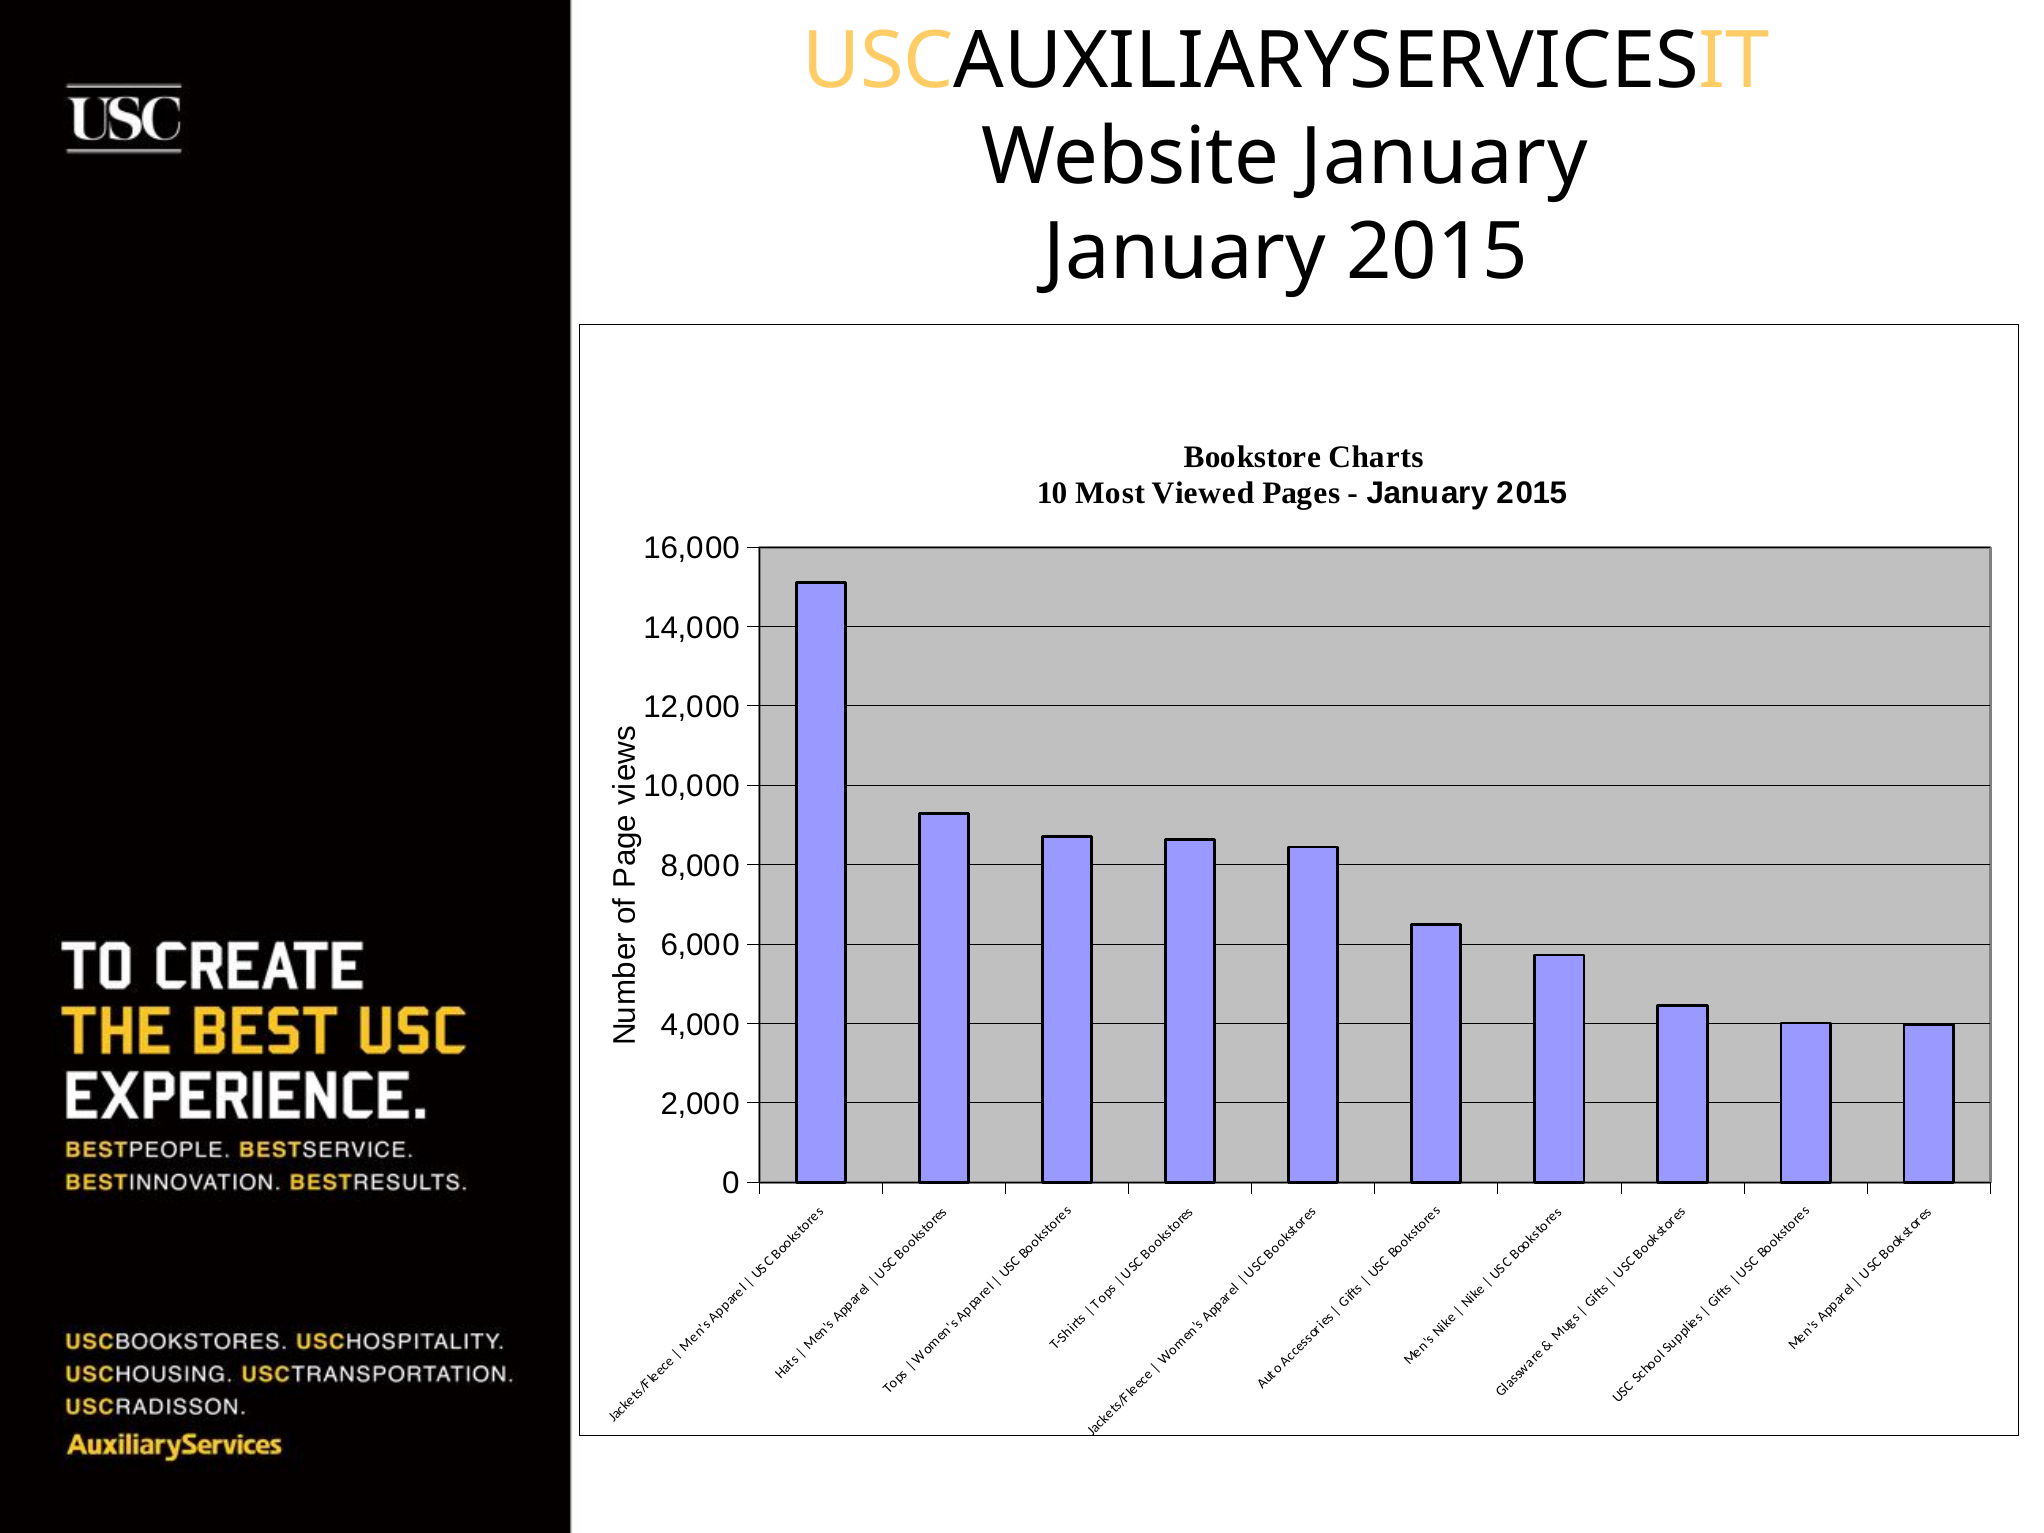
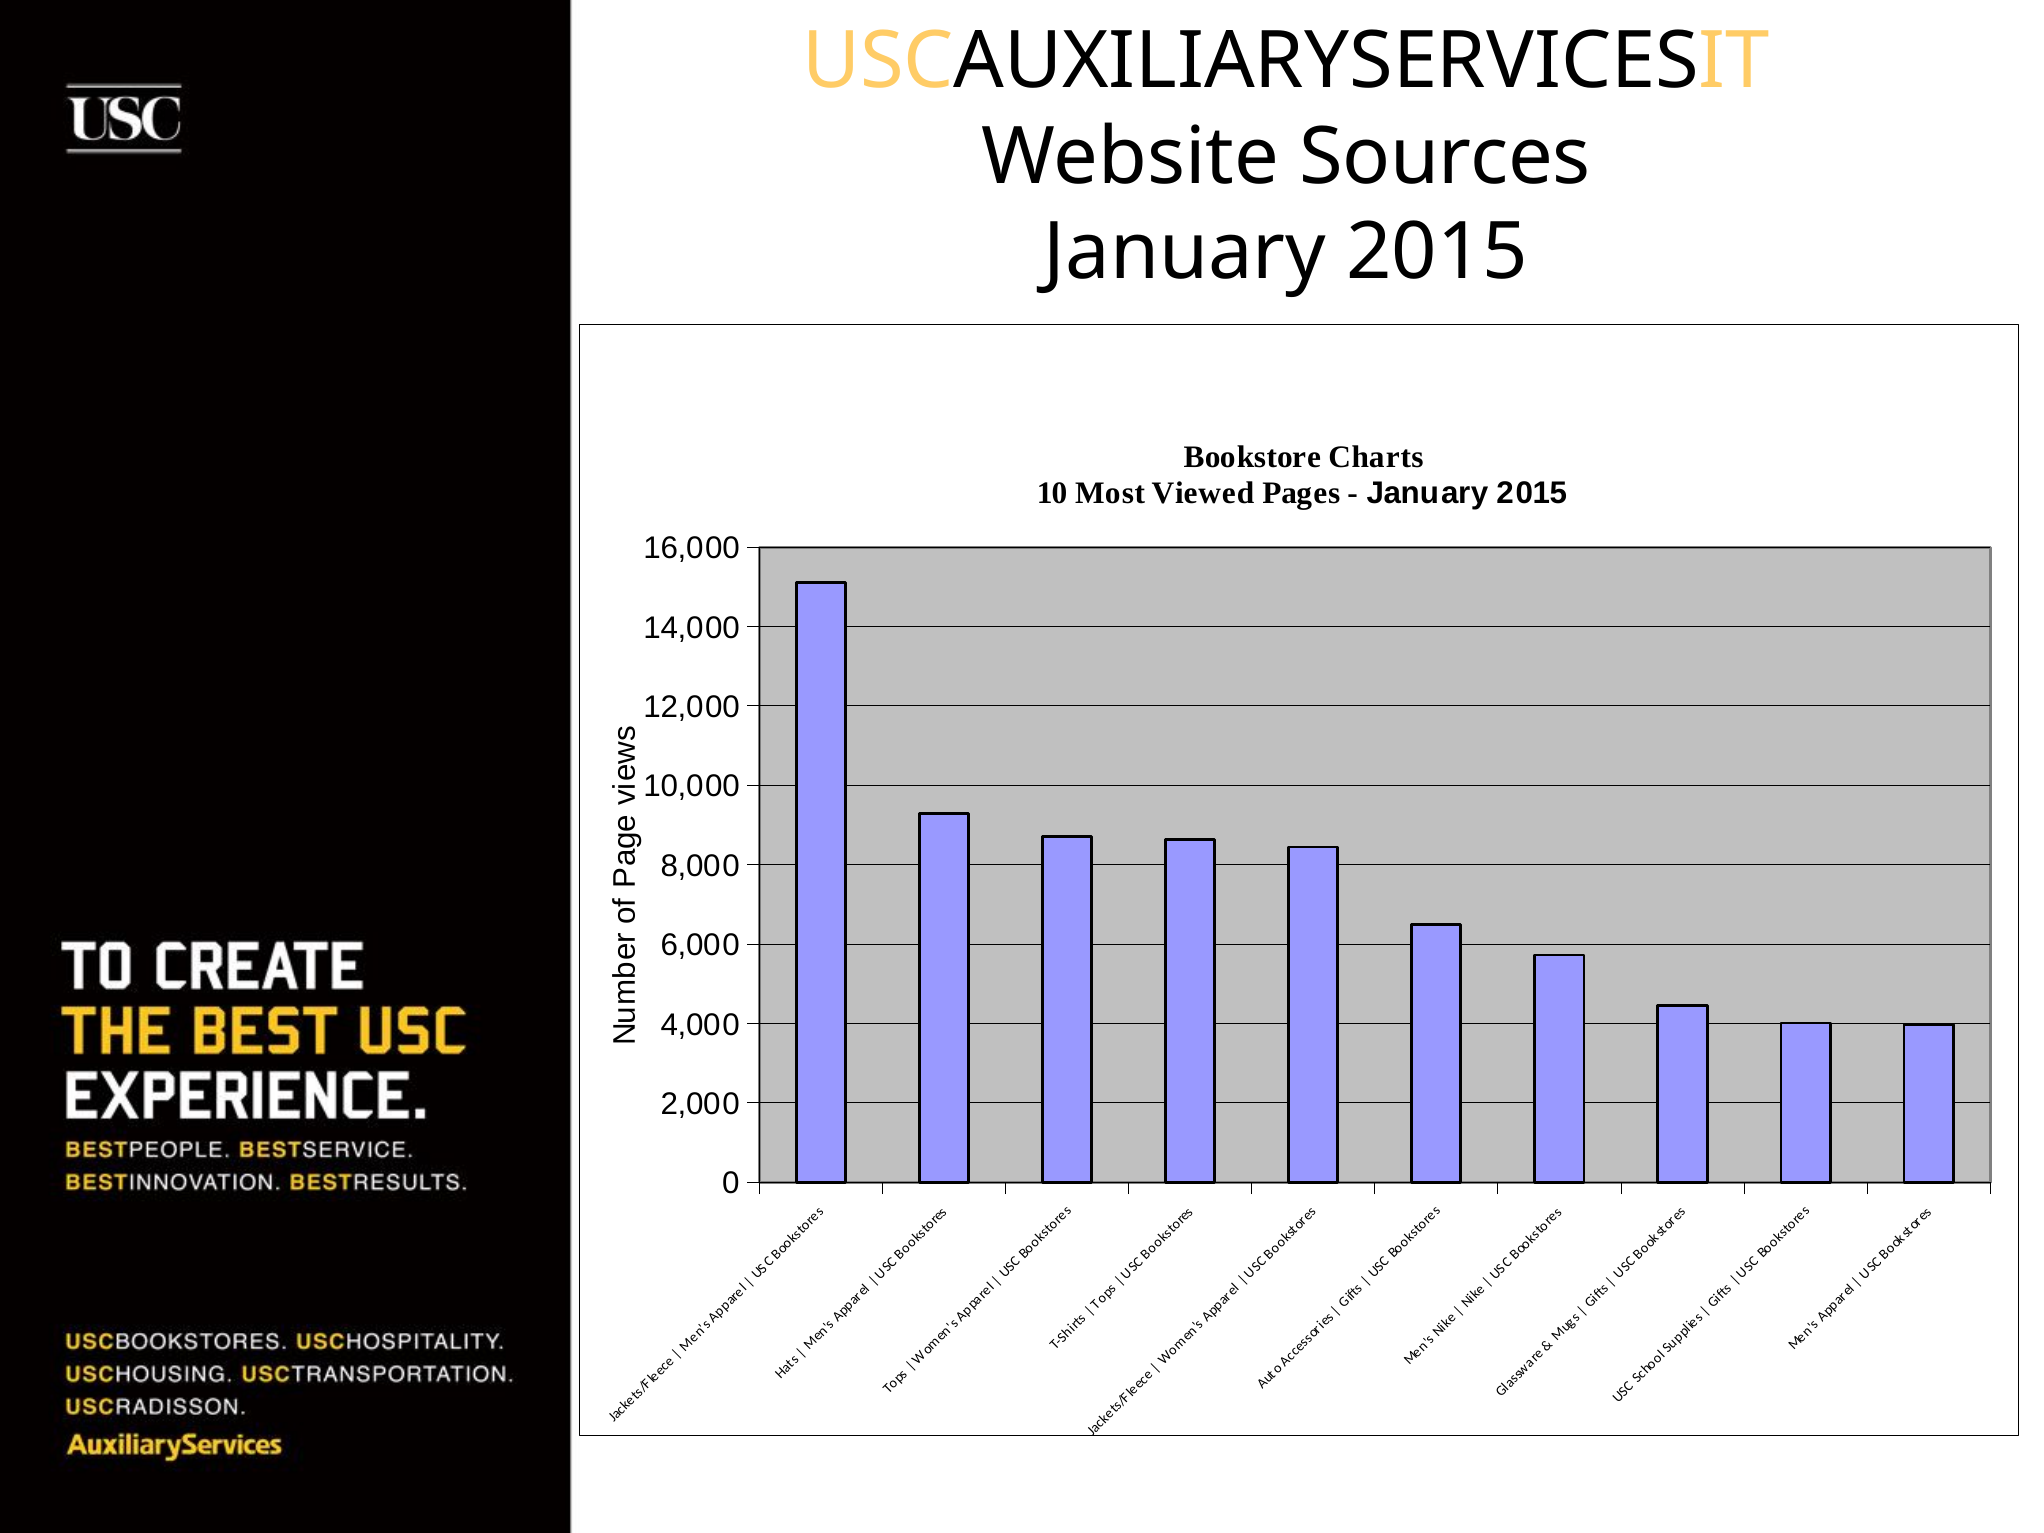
Website January: January -> Sources (1445, 157)
